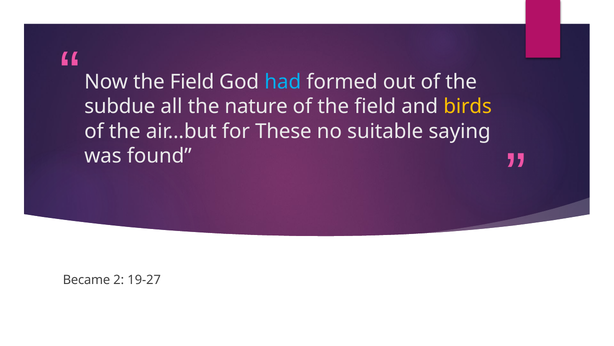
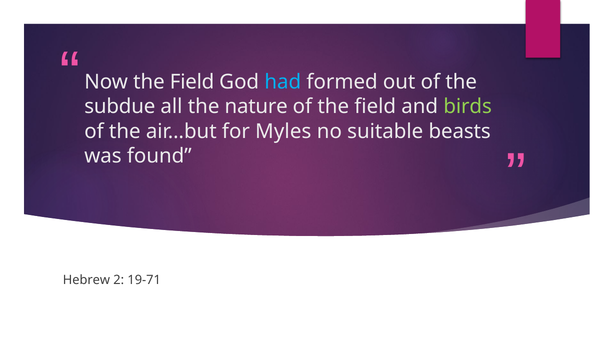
birds colour: yellow -> light green (468, 107)
These: These -> Myles (283, 131)
saying: saying -> beasts (460, 131)
Became: Became -> Hebrew (86, 279)
19-27: 19-27 -> 19-71 (144, 279)
